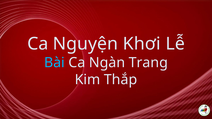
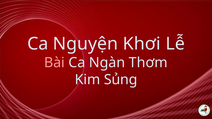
Bài colour: light blue -> pink (54, 63)
Trang: Trang -> Thơm (148, 63)
Thắp: Thắp -> Sủng (121, 80)
